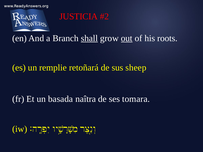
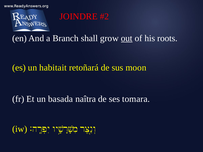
JUSTICIA: JUSTICIA -> JOINDRE (79, 16)
shall underline: present -> none (89, 38)
remplie: remplie -> habitait (53, 68)
sheep: sheep -> moon (136, 68)
